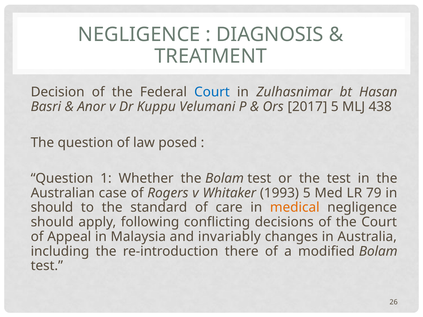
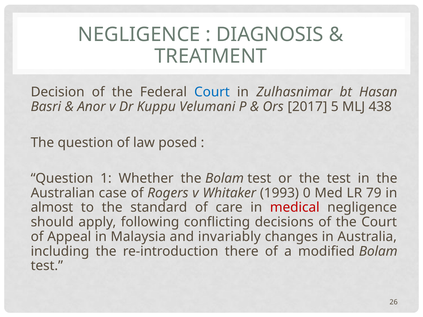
1993 5: 5 -> 0 (307, 193)
should: should -> almost (52, 208)
medical colour: orange -> red (295, 208)
